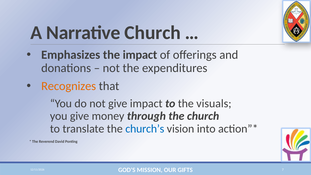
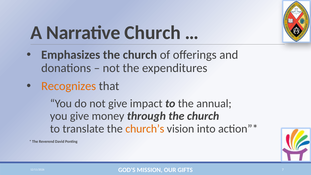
Emphasizes the impact: impact -> church (140, 55)
visuals: visuals -> annual (214, 103)
church’s colour: blue -> orange (145, 129)
